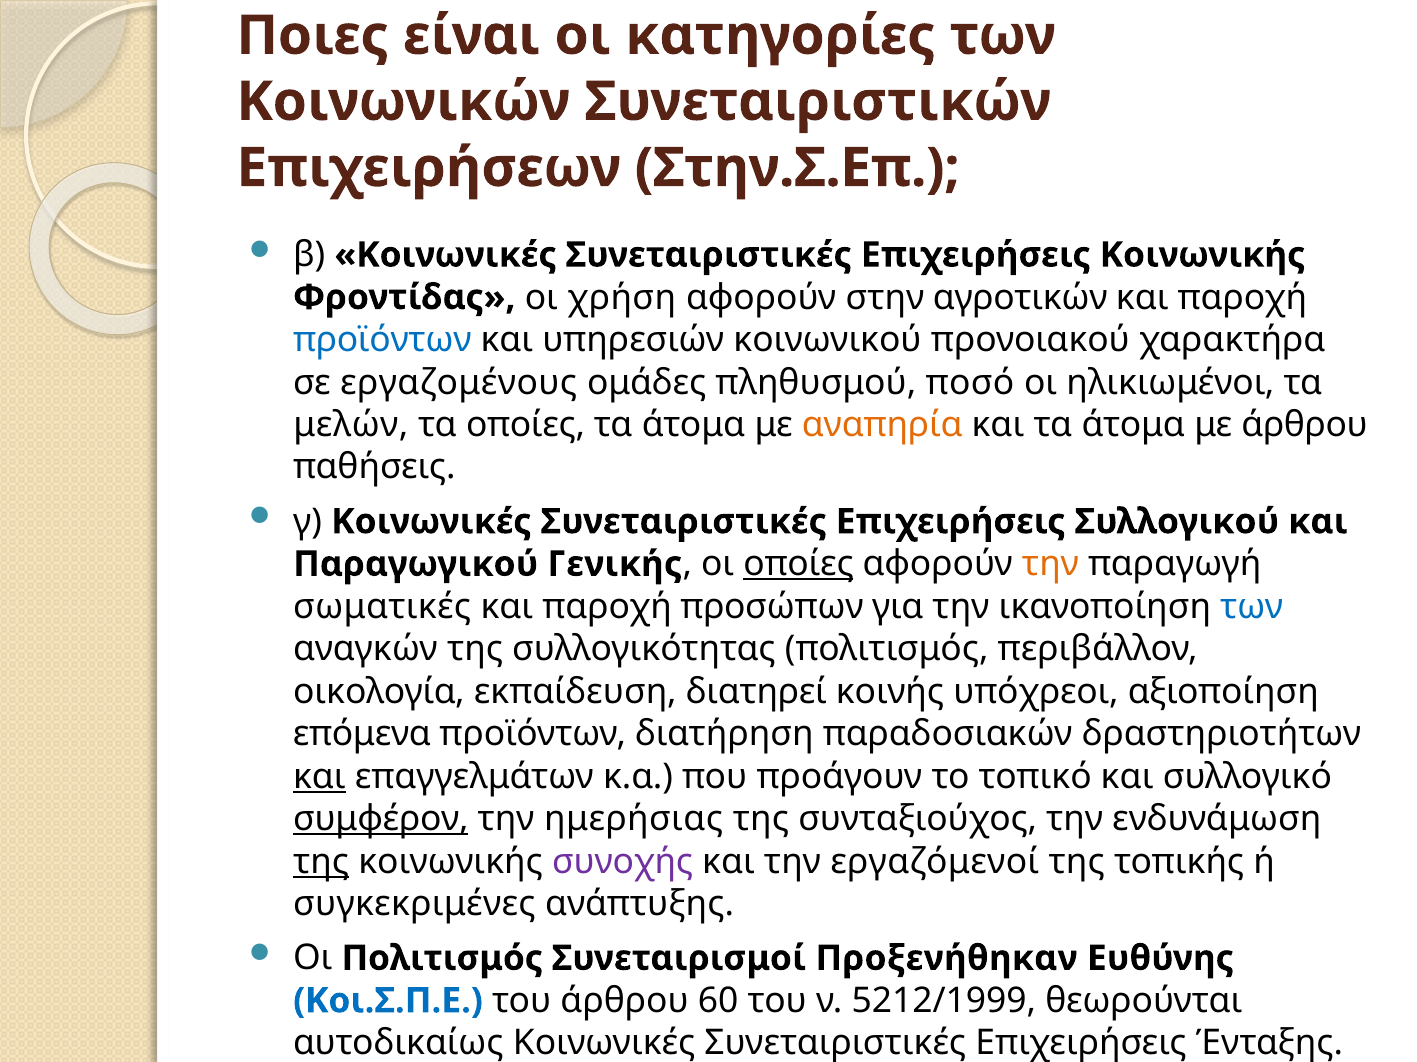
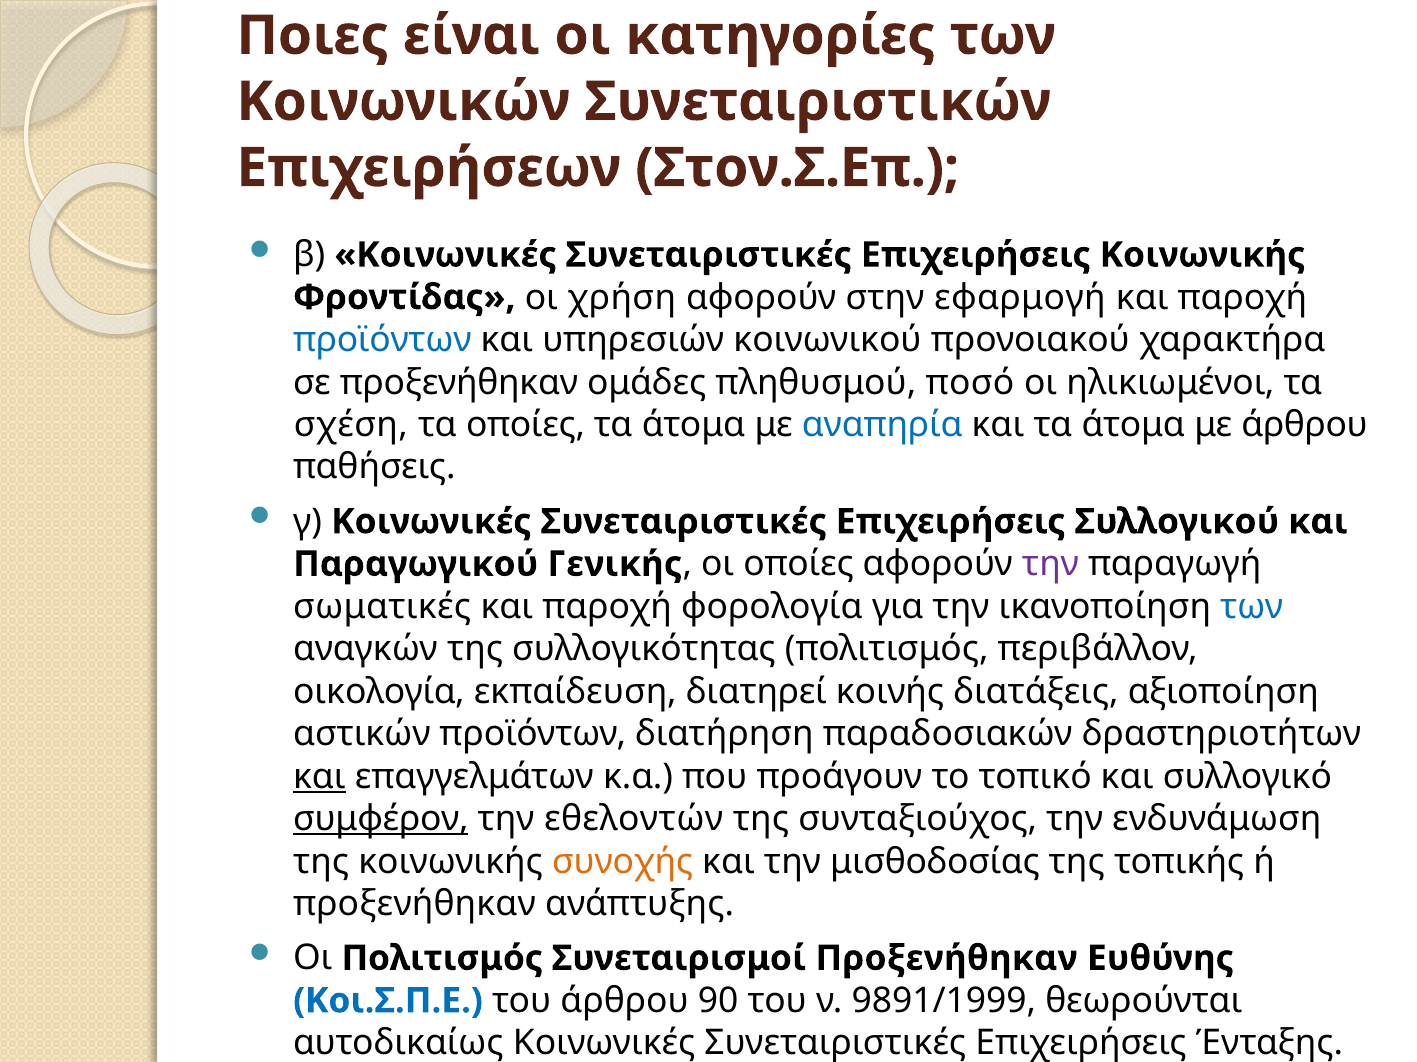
Στην.Σ.Επ: Στην.Σ.Επ -> Στον.Σ.Επ (797, 168)
αγροτικών: αγροτικών -> εφαρμογή (1020, 298)
σε εργαζομένους: εργαζομένους -> προξενήθηκαν (459, 383)
μελών: μελών -> σχέση (351, 425)
αναπηρία colour: orange -> blue (882, 425)
οποίες underline: present -> none (799, 564)
την colour: orange -> purple (1050, 564)
προσώπων: προσώπων -> φορολογία (772, 607)
υπόχρεοι: υπόχρεοι -> διατάξεις (1036, 692)
επόμενα: επόμενα -> αστικών (362, 735)
ημερήσιας: ημερήσιας -> εθελοντών (634, 820)
της underline: present -> none (321, 862)
συνοχής colour: purple -> orange (623, 862)
εργαζόμενοί: εργαζόμενοί -> μισθοδοσίας (935, 862)
συγκεκριμένες: συγκεκριμένες -> προξενήθηκαν (414, 905)
60: 60 -> 90 (718, 1001)
5212/1999: 5212/1999 -> 9891/1999 (944, 1001)
